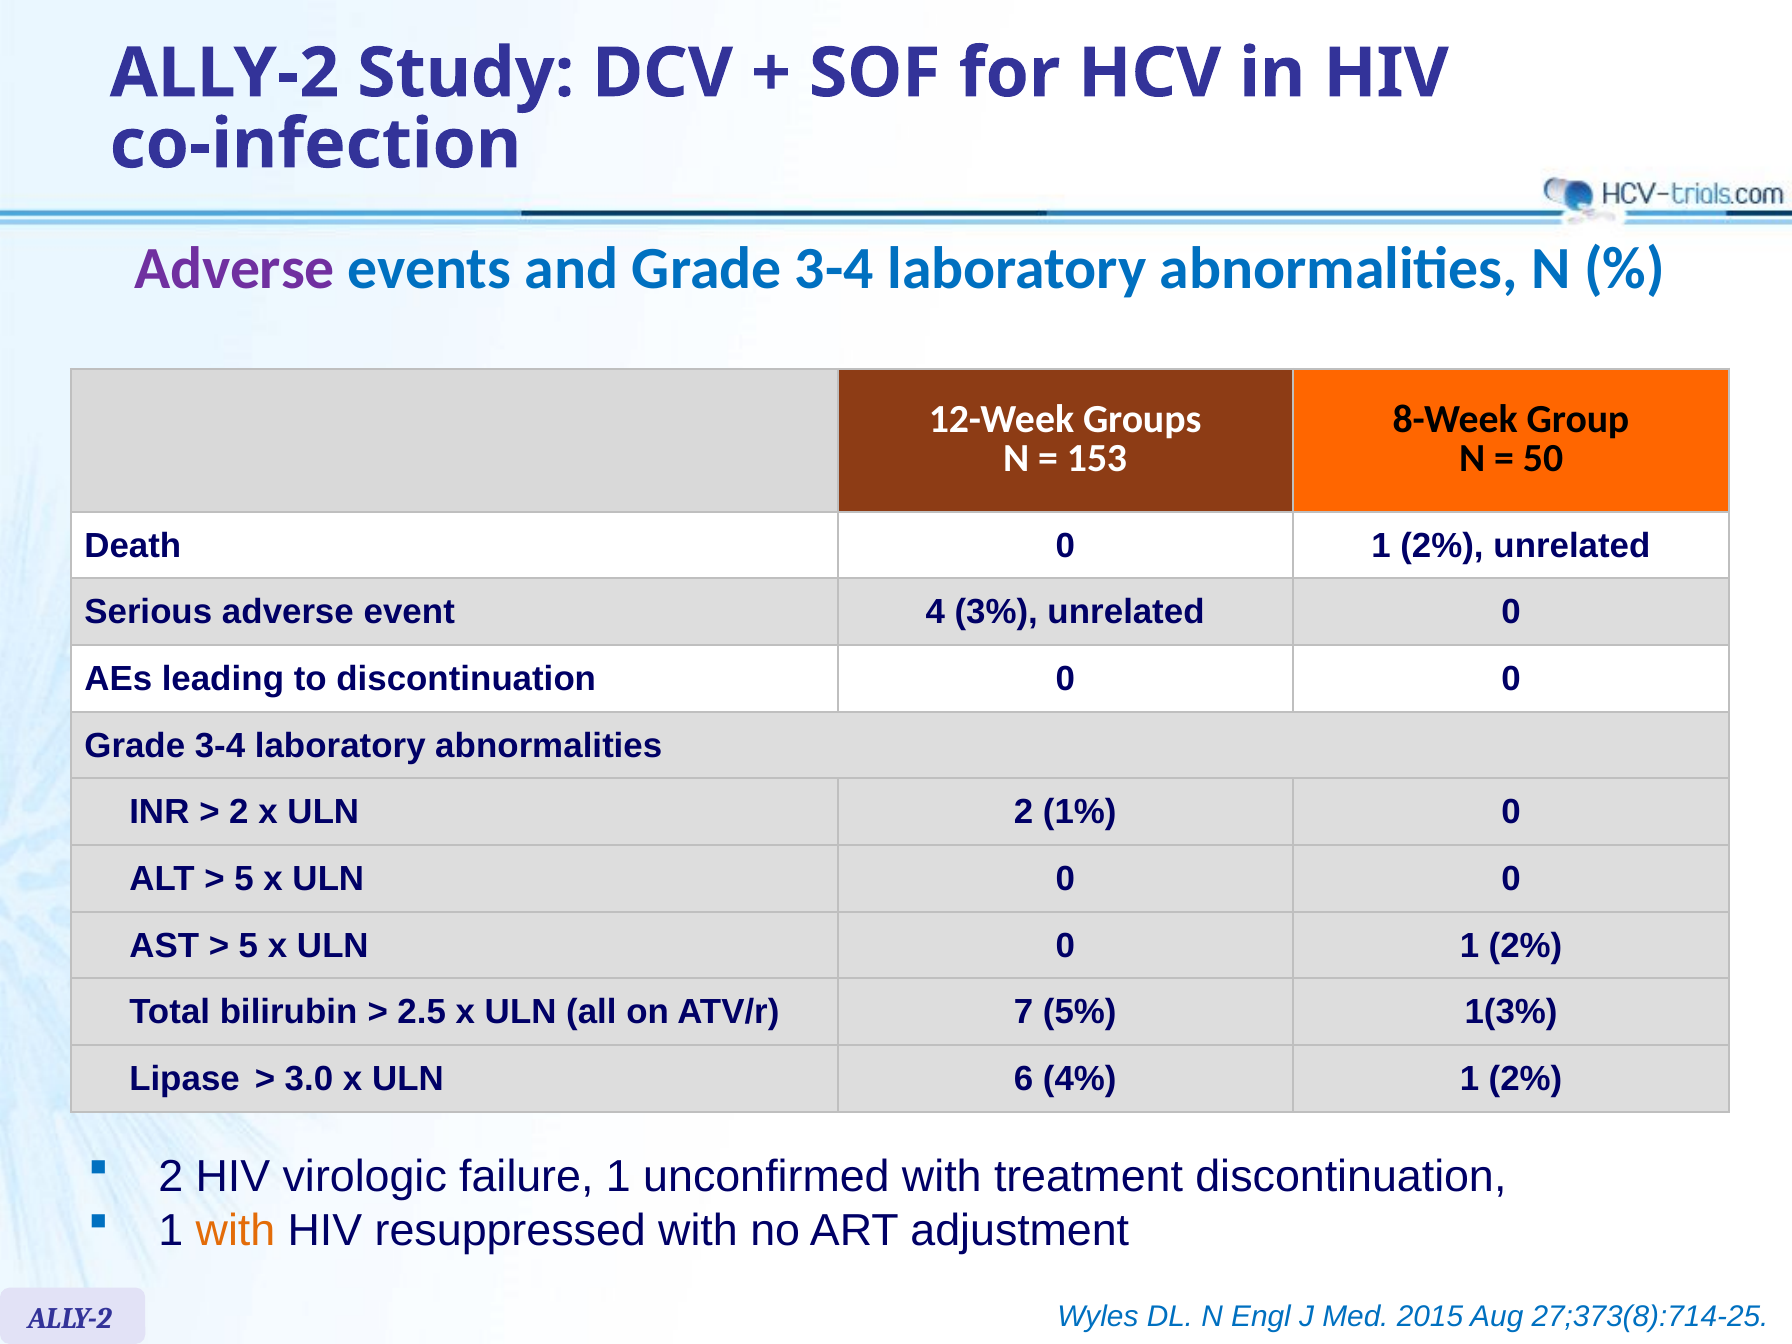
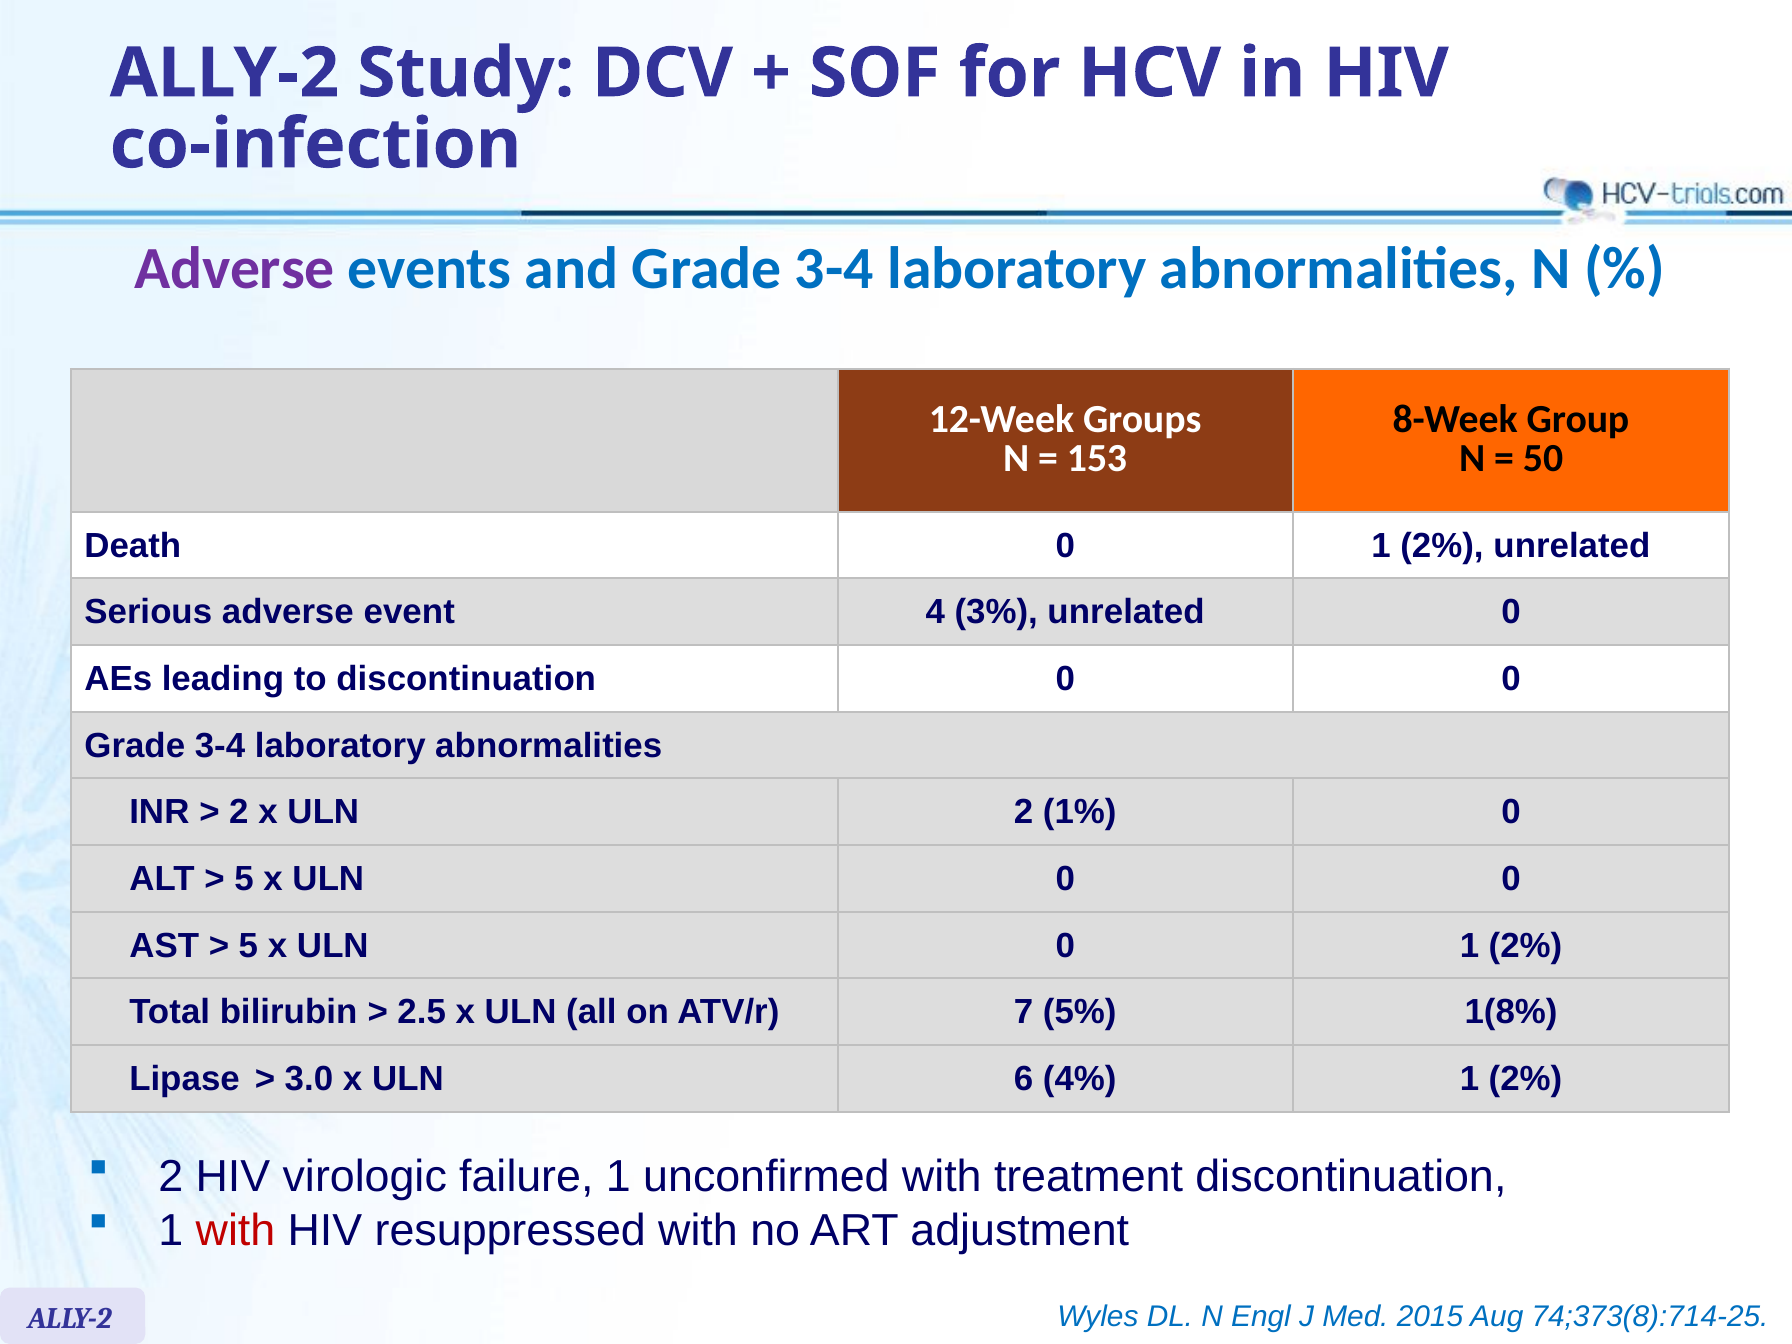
1(3%: 1(3% -> 1(8% (1511, 1012)
with colour: orange -> red (236, 1230)
27;373(8):714-25: 27;373(8):714-25 -> 74;373(8):714-25 (1650, 1317)
